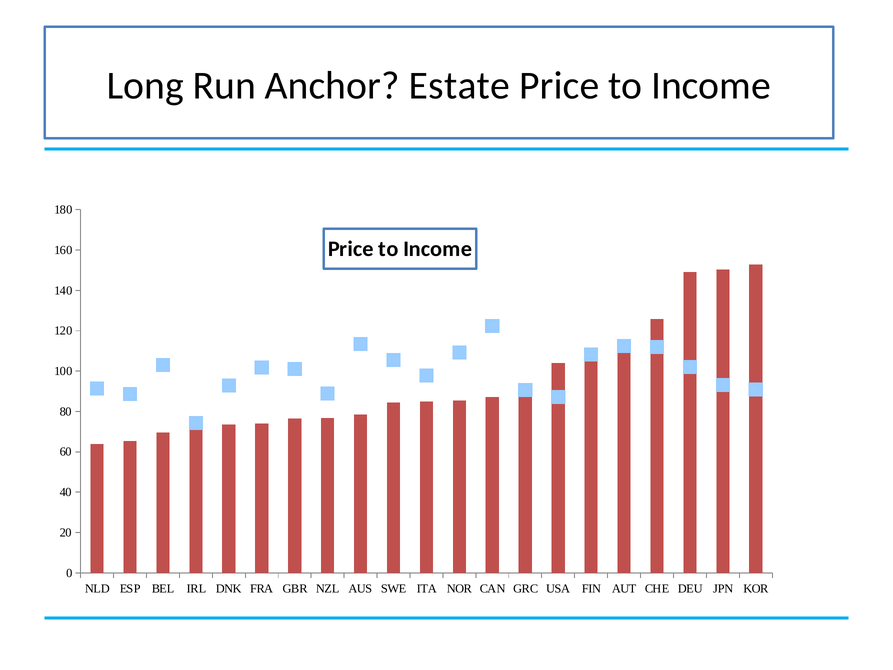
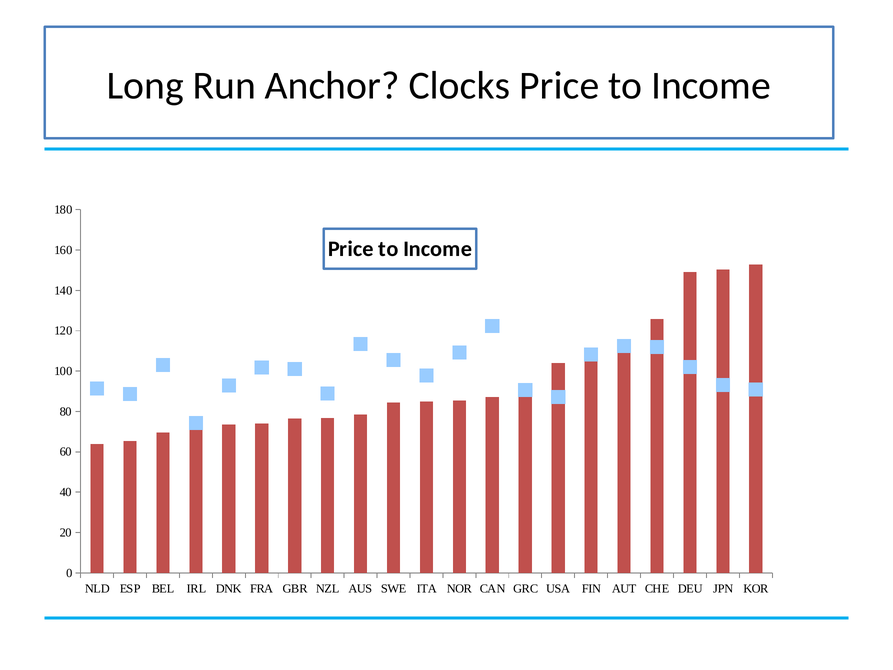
Estate: Estate -> Clocks (459, 85)
